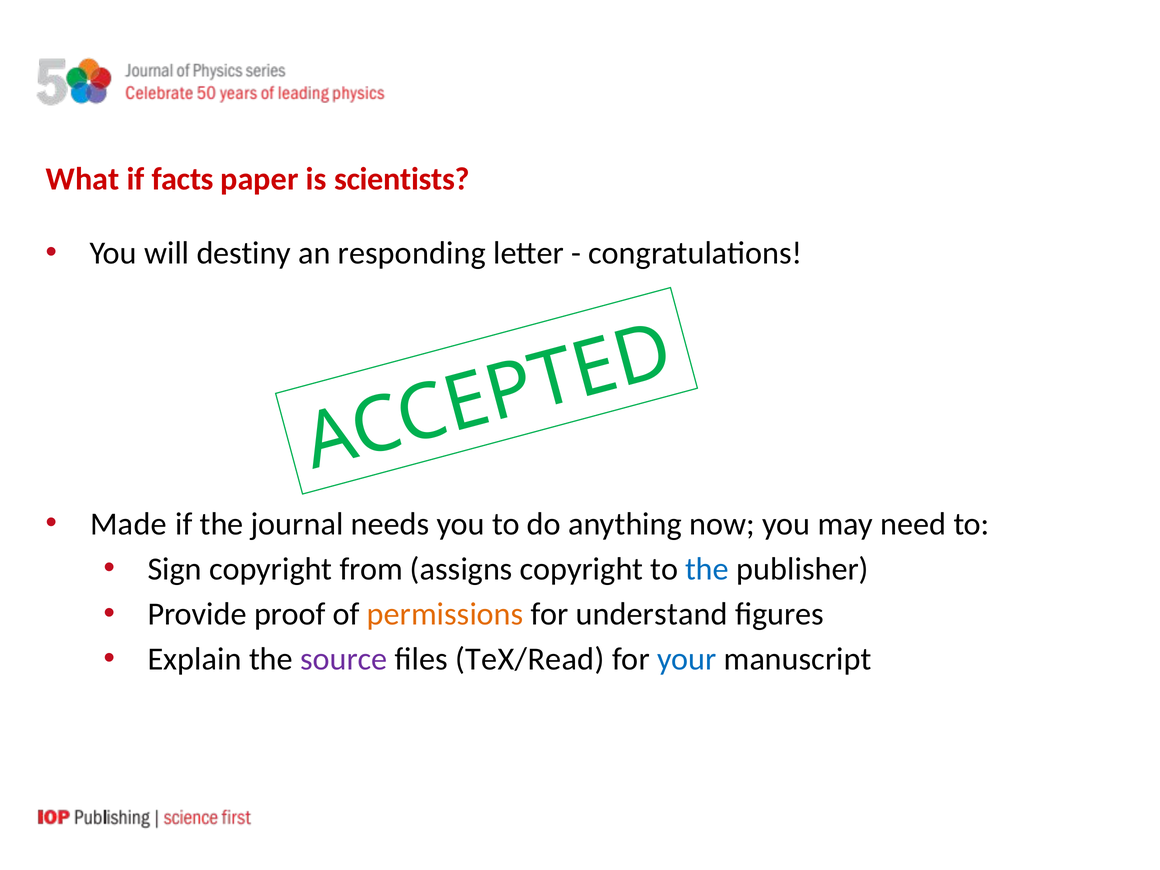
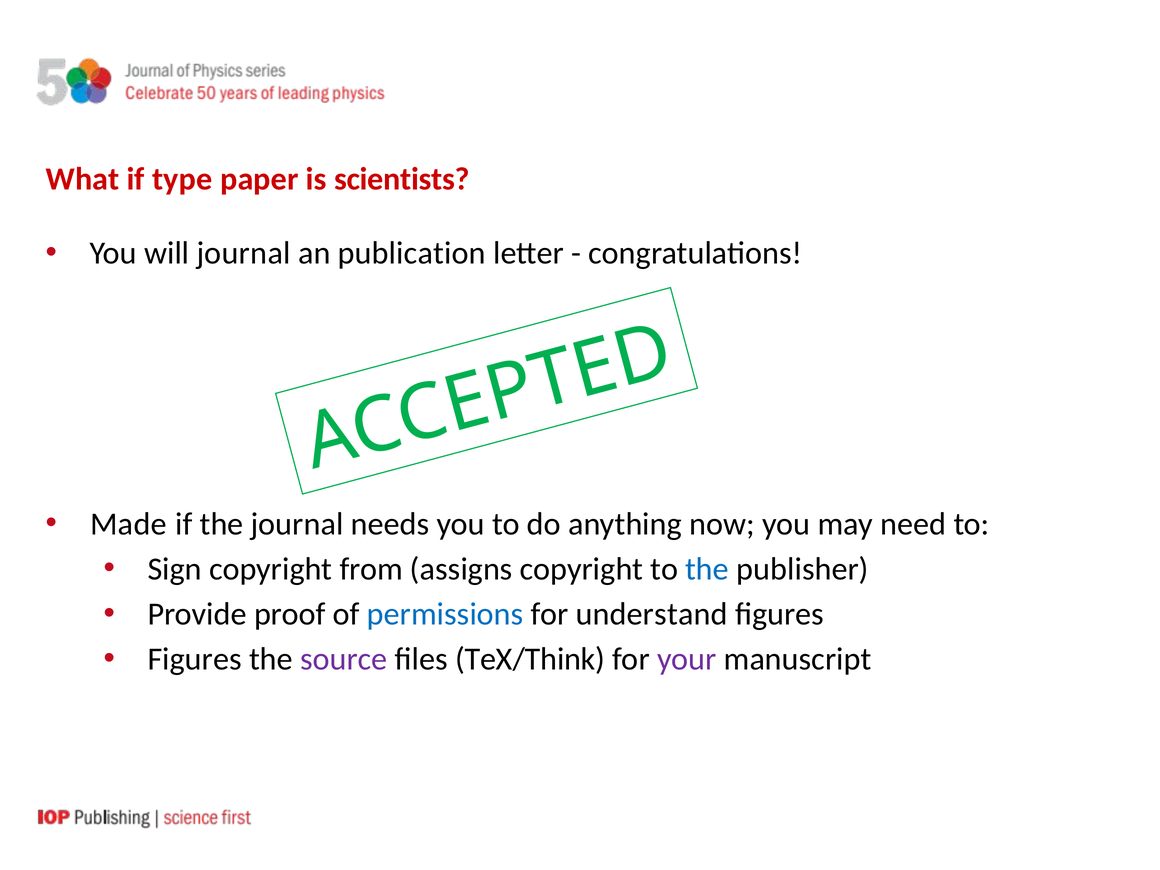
facts: facts -> type (182, 179)
will destiny: destiny -> journal (244, 253)
responding: responding -> publication (412, 253)
permissions colour: orange -> blue (445, 614)
Explain: Explain -> Figures (195, 659)
TeX/Read: TeX/Read -> TeX/Think (530, 659)
your colour: blue -> purple (687, 659)
